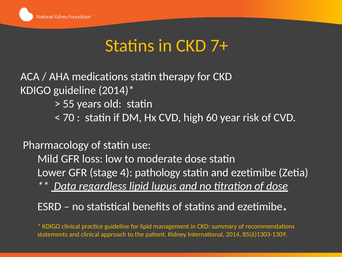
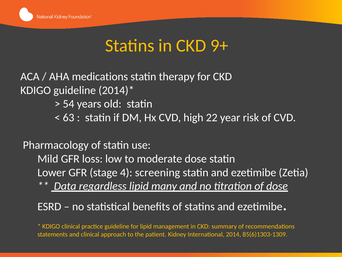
7+: 7+ -> 9+ (219, 46)
55: 55 -> 54 (69, 104)
70: 70 -> 63 (69, 117)
60: 60 -> 22 (212, 117)
pathology: pathology -> screening (158, 172)
lupus: lupus -> many (164, 186)
